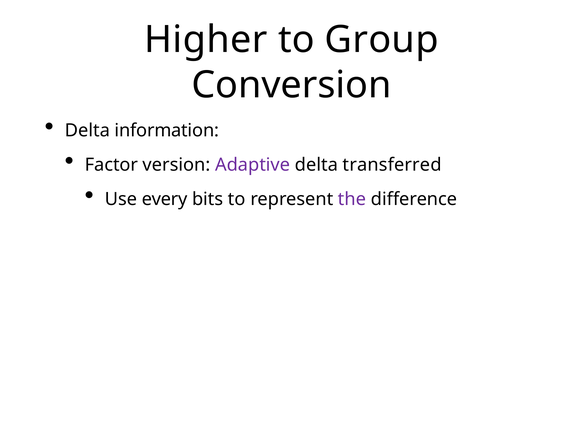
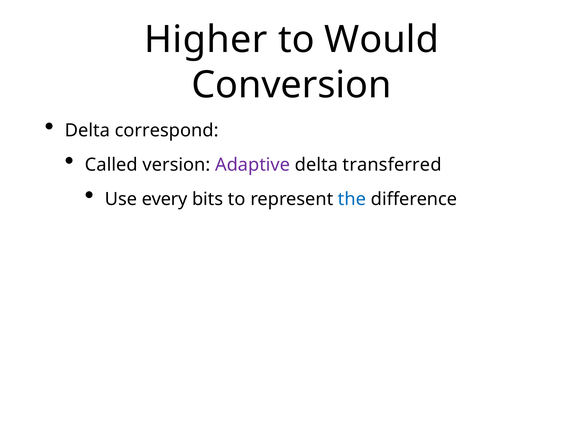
Group: Group -> Would (382, 40)
information: information -> correspond (167, 131)
Factor: Factor -> Called (111, 165)
the colour: purple -> blue (352, 199)
